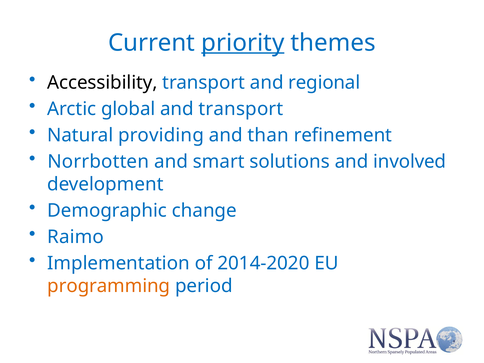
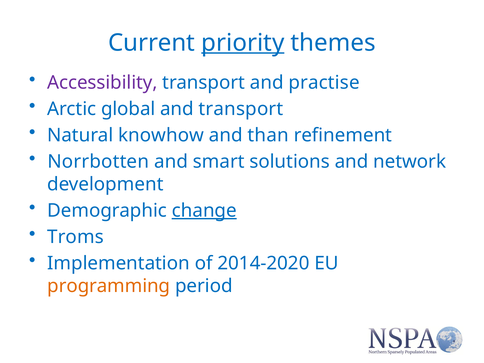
Accessibility colour: black -> purple (102, 83)
regional: regional -> practise (324, 83)
providing: providing -> knowhow (161, 135)
involved: involved -> network (410, 162)
change underline: none -> present (204, 211)
Raimo: Raimo -> Troms (75, 237)
